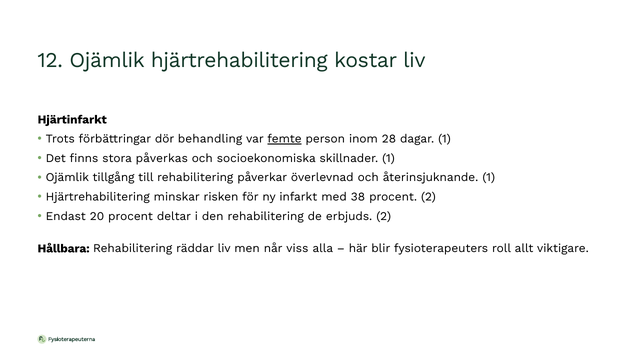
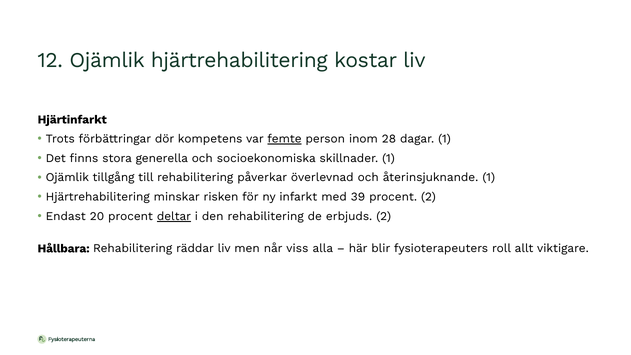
behandling: behandling -> kompetens (210, 139)
påverkas: påverkas -> generella (162, 158)
38: 38 -> 39 (358, 197)
deltar underline: none -> present (174, 216)
